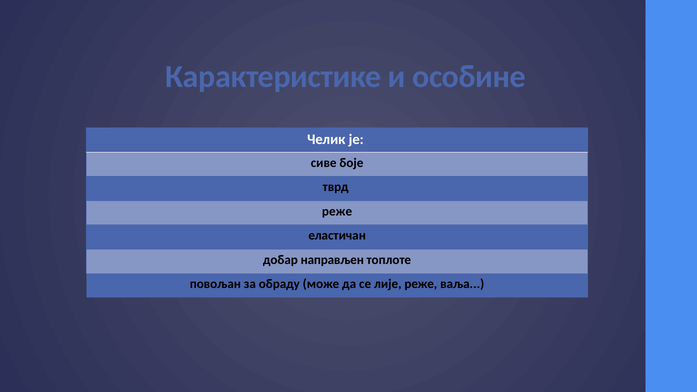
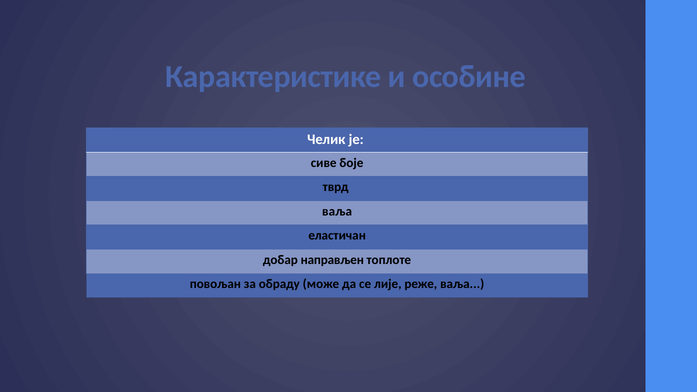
реже: реже -> ваља (337, 211)
